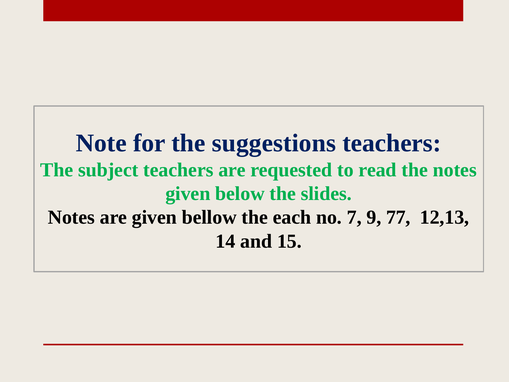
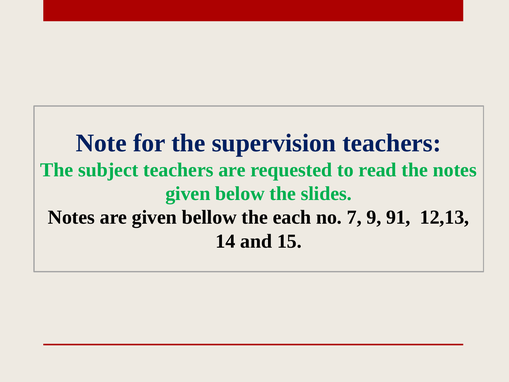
suggestions: suggestions -> supervision (274, 143)
77: 77 -> 91 (398, 217)
